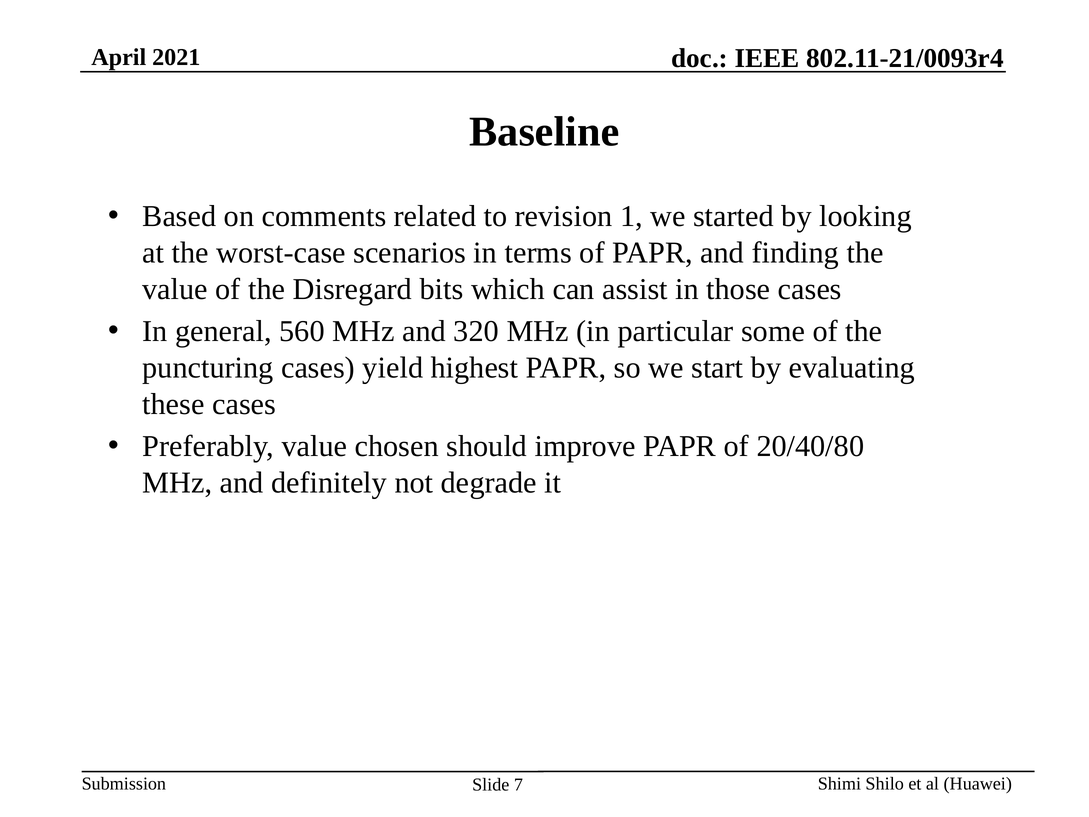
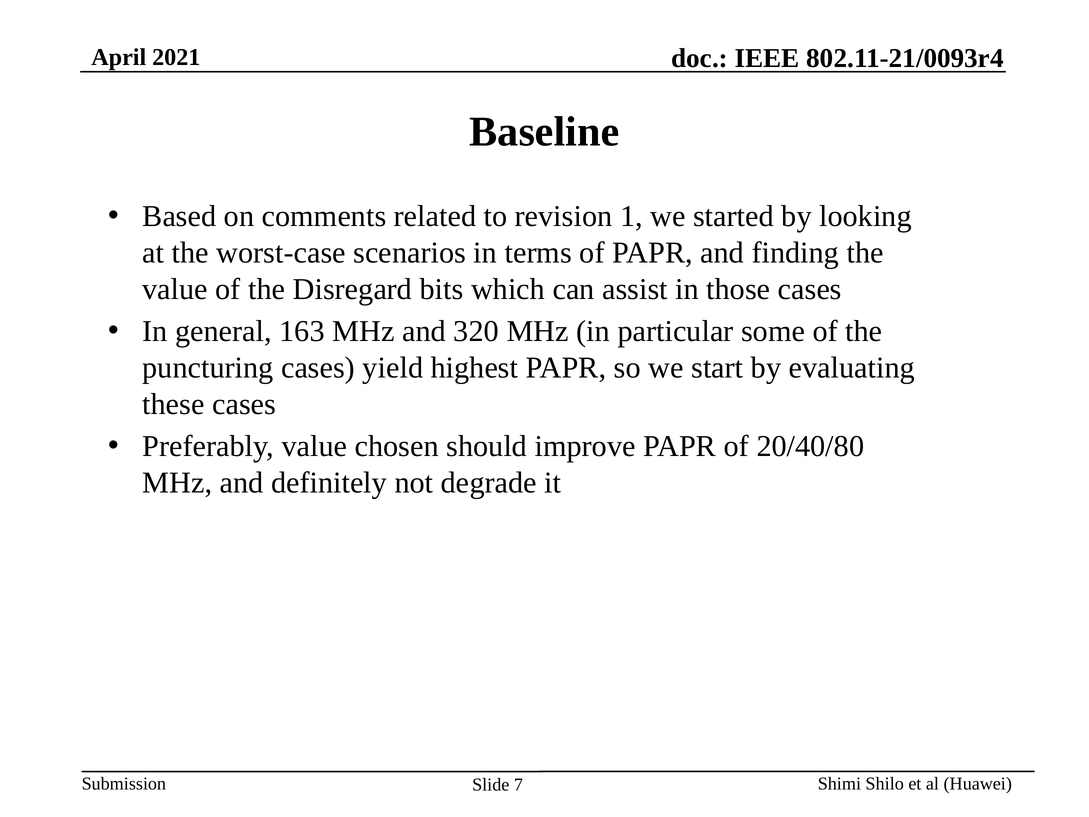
560: 560 -> 163 (302, 331)
